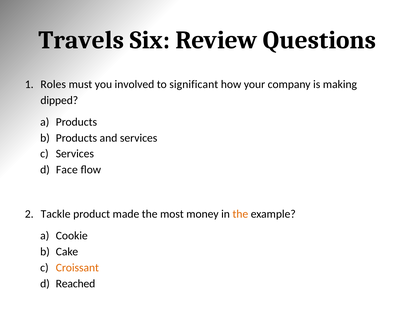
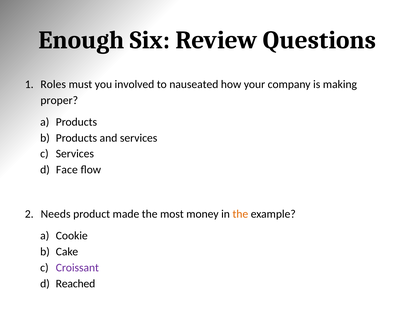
Travels: Travels -> Enough (81, 40)
significant: significant -> nauseated (194, 85)
dipped: dipped -> proper (59, 100)
Tackle: Tackle -> Needs (56, 214)
Croissant colour: orange -> purple (77, 268)
